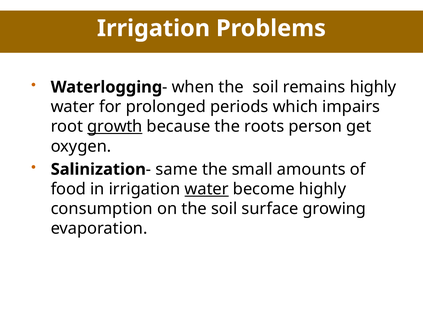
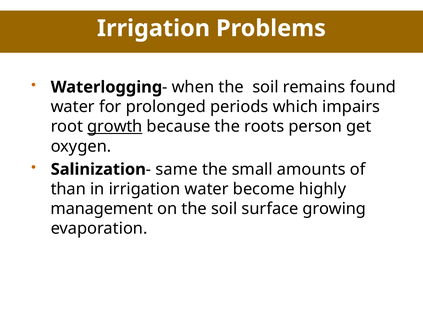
remains highly: highly -> found (373, 87)
food: food -> than (68, 189)
water underline: present -> none (207, 189)
consumption: consumption -> management (102, 209)
